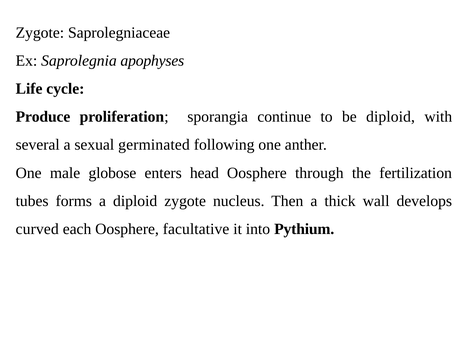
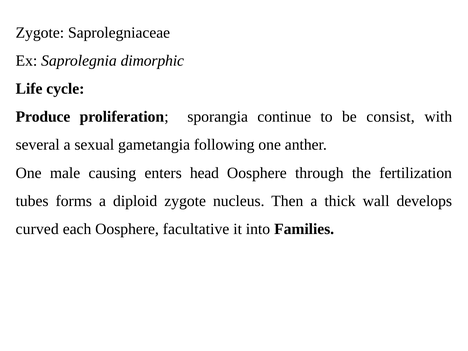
apophyses: apophyses -> dimorphic (152, 61)
be diploid: diploid -> consist (391, 117)
germinated: germinated -> gametangia (154, 145)
globose: globose -> causing (112, 173)
Pythium: Pythium -> Families (304, 229)
